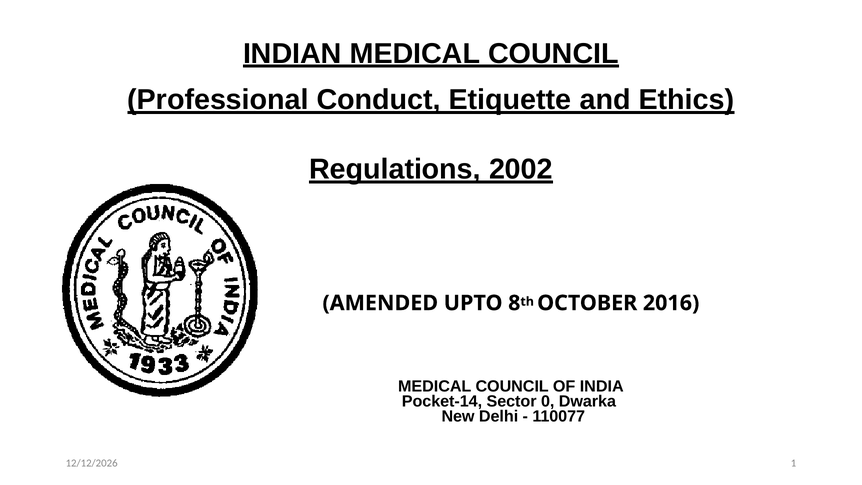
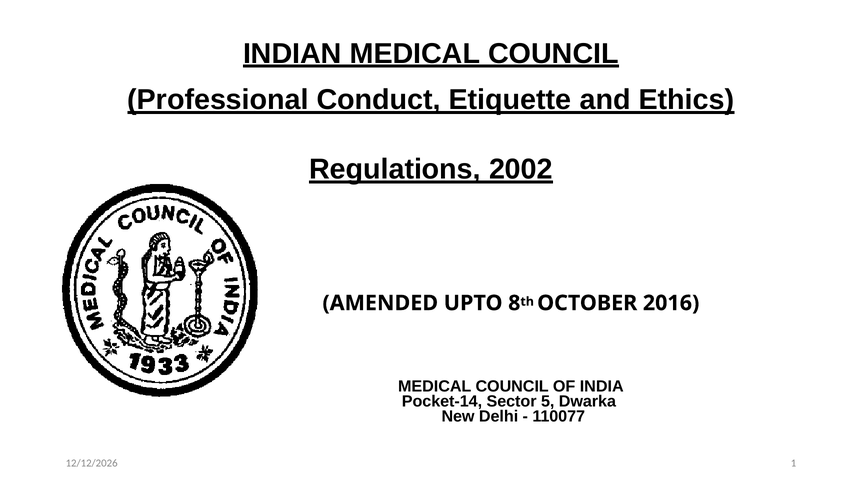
0: 0 -> 5 (548, 401)
